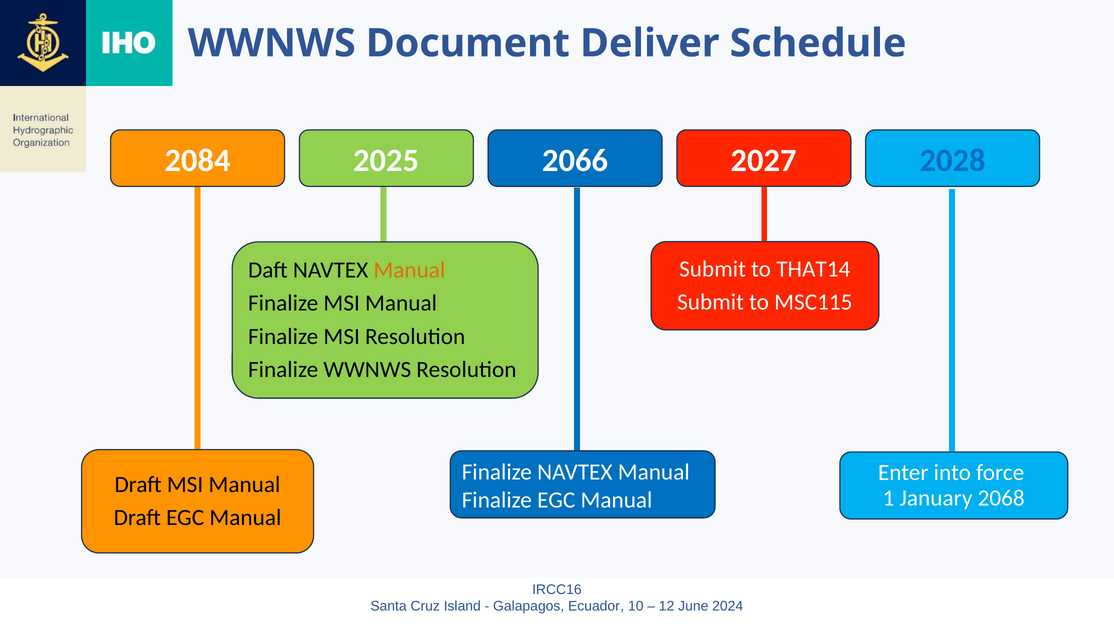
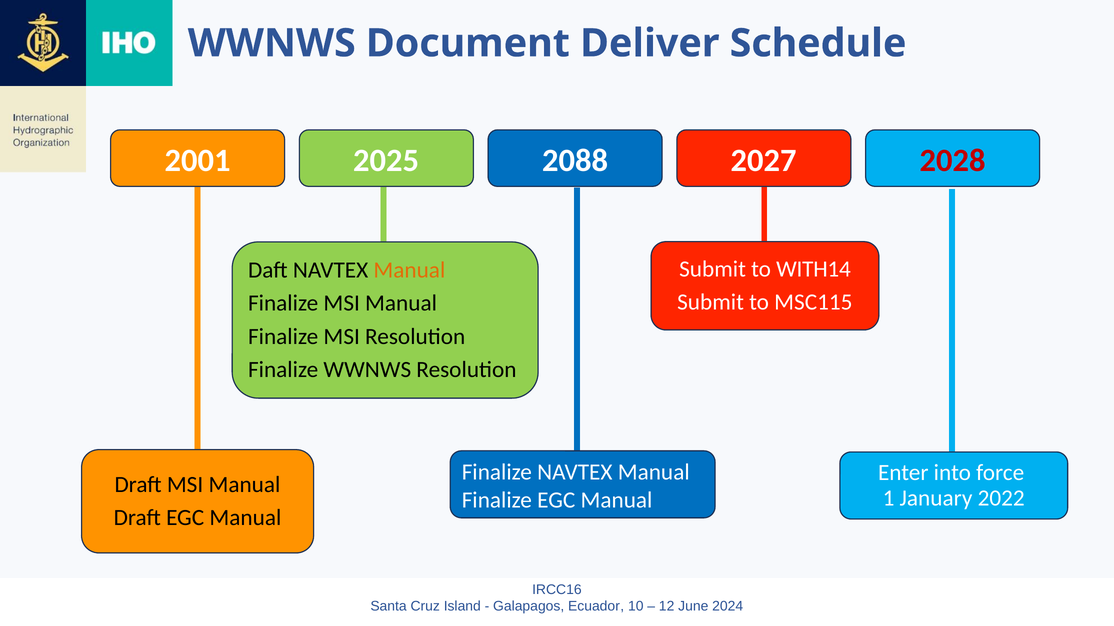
2084: 2084 -> 2001 (198, 161)
2066: 2066 -> 2088 (575, 161)
2028 colour: blue -> red (953, 161)
THAT14: THAT14 -> WITH14 (813, 269)
2068: 2068 -> 2022 (1001, 498)
